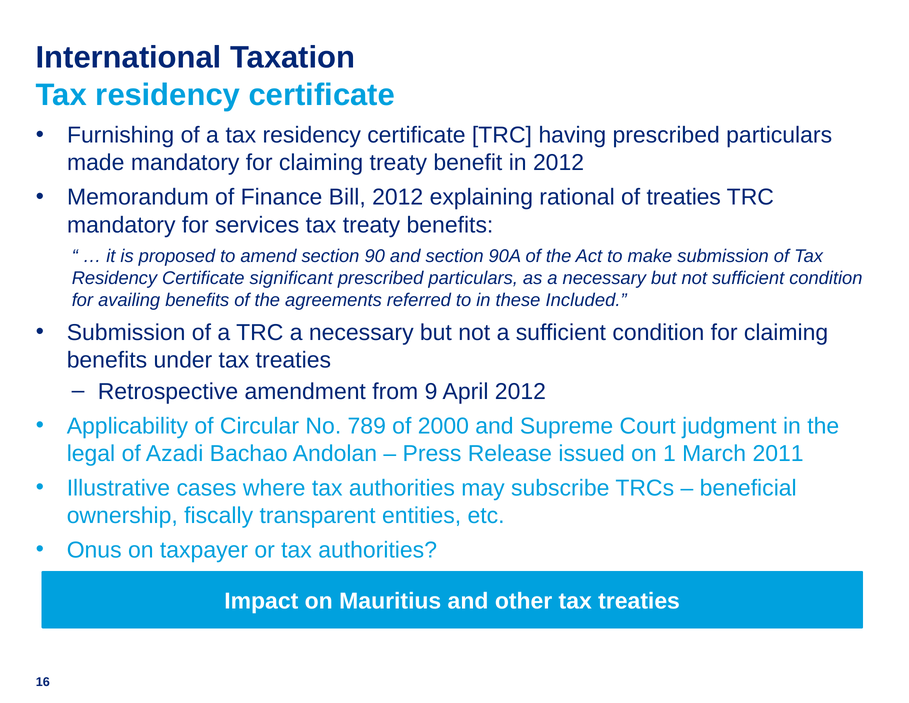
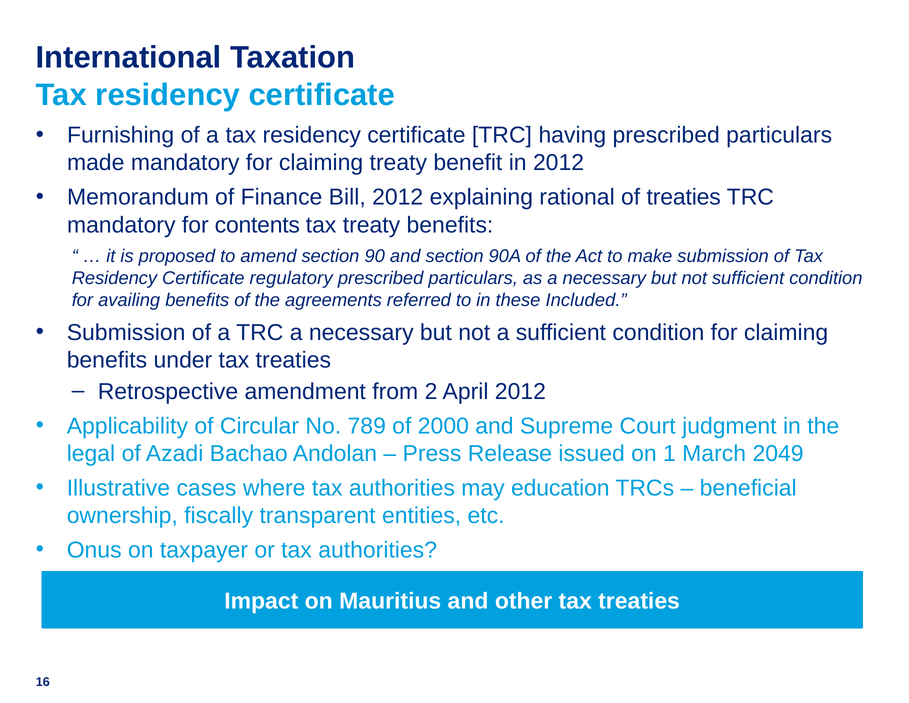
services: services -> contents (257, 225)
significant: significant -> regulatory (291, 278)
9: 9 -> 2 (431, 391)
2011: 2011 -> 2049 (778, 453)
subscribe: subscribe -> education (560, 488)
